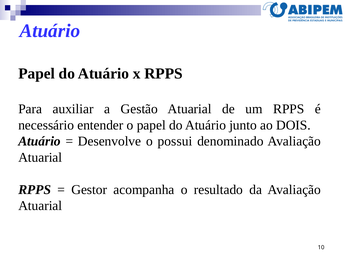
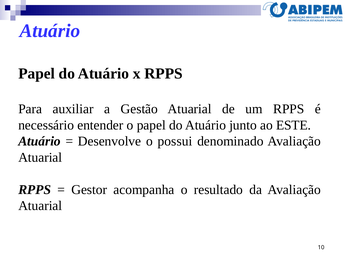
DOIS: DOIS -> ESTE (293, 125)
